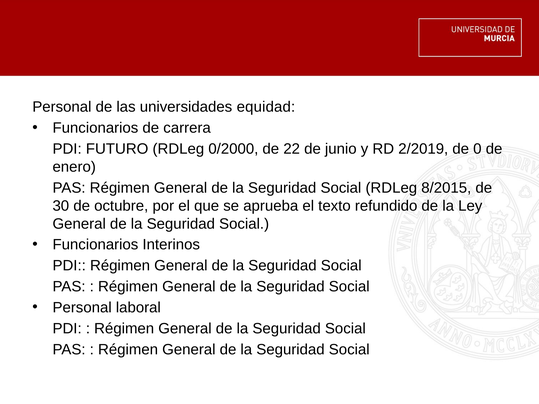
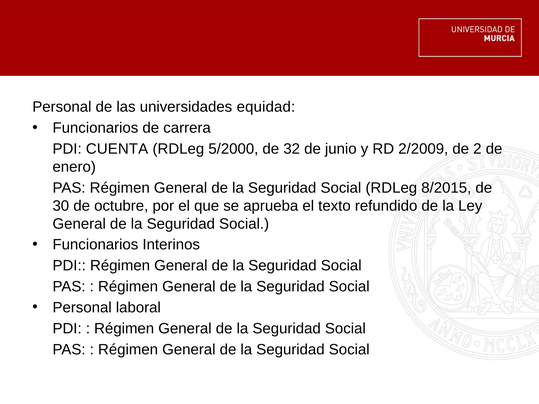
FUTURO: FUTURO -> CUENTA (117, 149)
0/2000: 0/2000 -> 5/2000 (233, 149)
22: 22 -> 32 (292, 149)
2/2019: 2/2019 -> 2/2009 (423, 149)
0: 0 -> 2 (477, 149)
